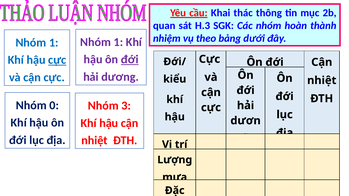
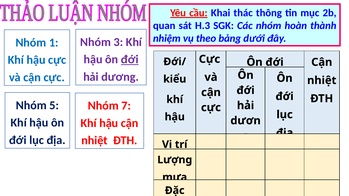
1: 1 -> 3 (118, 42)
cực underline: present -> none (57, 60)
0: 0 -> 5 (54, 105)
3: 3 -> 7 (126, 106)
